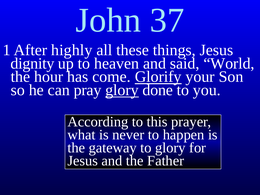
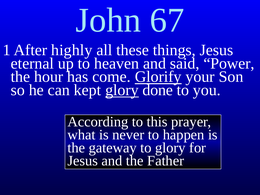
37: 37 -> 67 (167, 20)
dignity: dignity -> eternal (32, 63)
World: World -> Power (229, 63)
pray: pray -> kept (87, 90)
